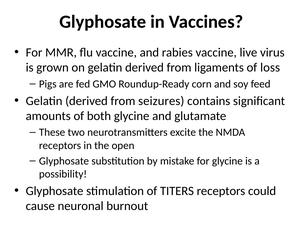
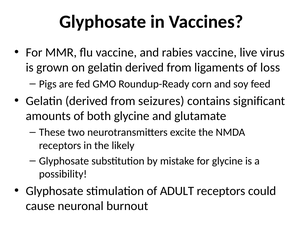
open: open -> likely (123, 146)
TITERS: TITERS -> ADULT (177, 191)
